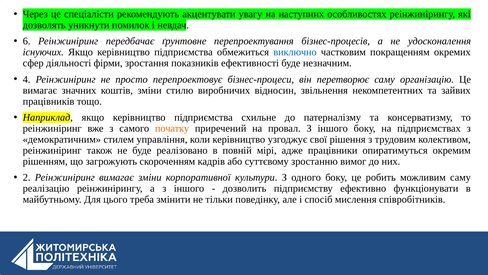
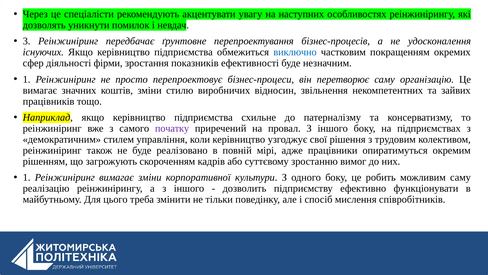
6: 6 -> 3 (27, 41)
4: 4 -> 1 (27, 79)
початку colour: orange -> purple (172, 128)
2: 2 -> 1 (27, 177)
